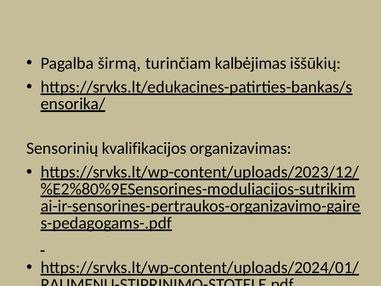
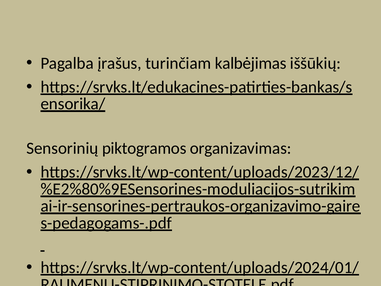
širmą: širmą -> įrašus (120, 63)
kvalifikacijos: kvalifikacijos -> piktogramos (144, 148)
